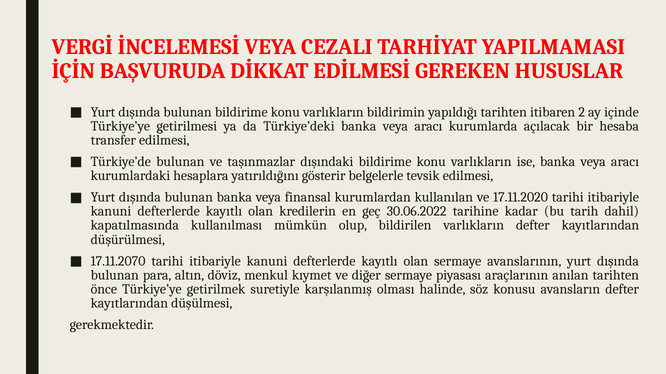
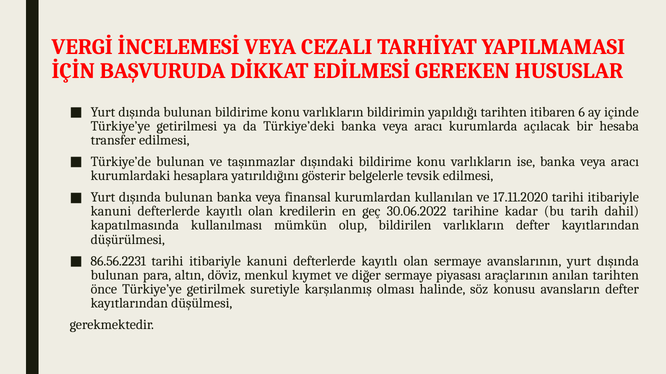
2: 2 -> 6 (582, 112)
17.11.2070: 17.11.2070 -> 86.56.2231 (118, 261)
